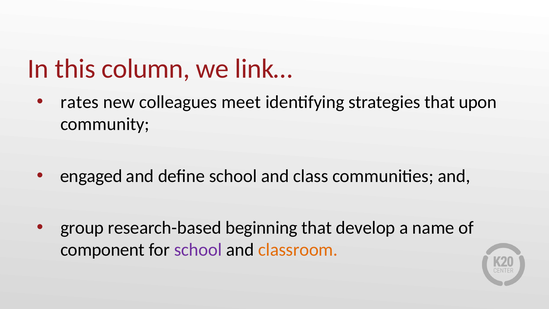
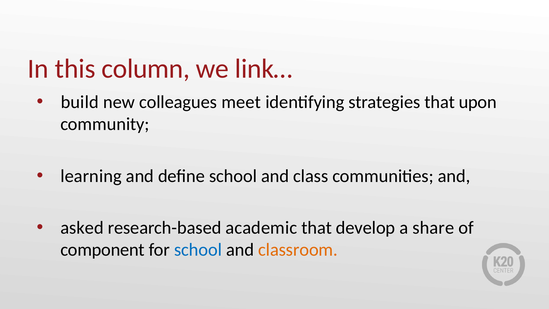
rates: rates -> build (80, 102)
engaged: engaged -> learning (91, 176)
group: group -> asked (82, 228)
beginning: beginning -> academic (261, 228)
name: name -> share (433, 228)
school colour: purple -> blue (198, 250)
